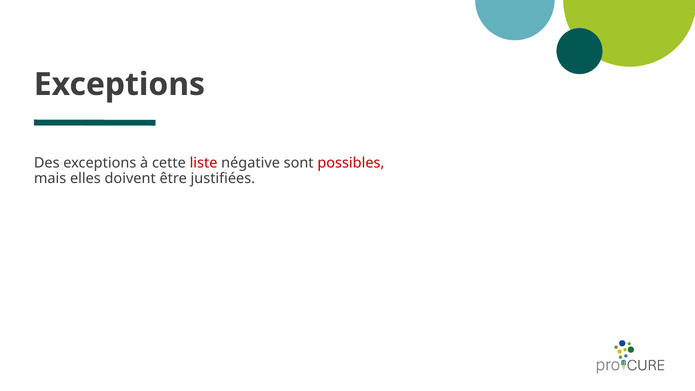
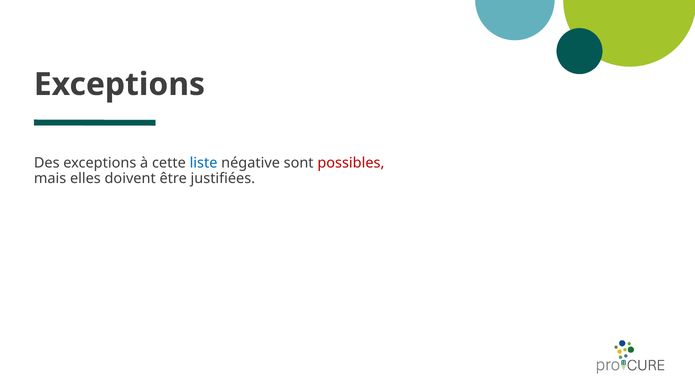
liste colour: red -> blue (204, 163)
